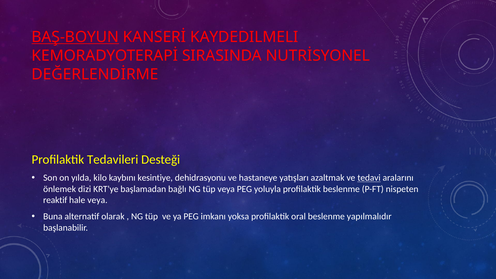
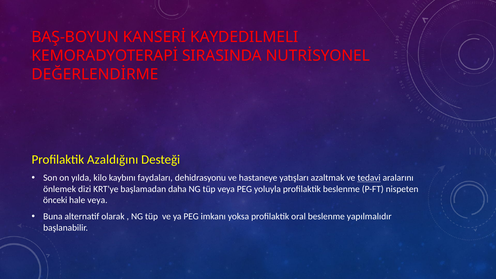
BAŞ-BOYUN underline: present -> none (75, 37)
Tedavileri: Tedavileri -> Azaldığını (113, 160)
kesintiye: kesintiye -> faydaları (155, 178)
bağlı: bağlı -> daha (177, 189)
reaktif: reaktif -> önceki (55, 200)
